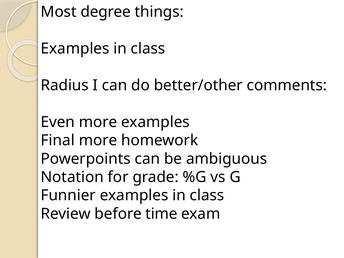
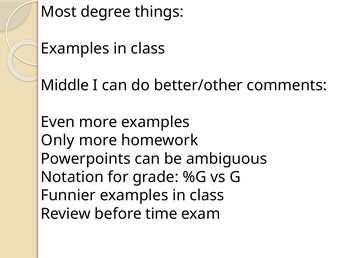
Radius: Radius -> Middle (65, 85)
Final: Final -> Only (58, 140)
